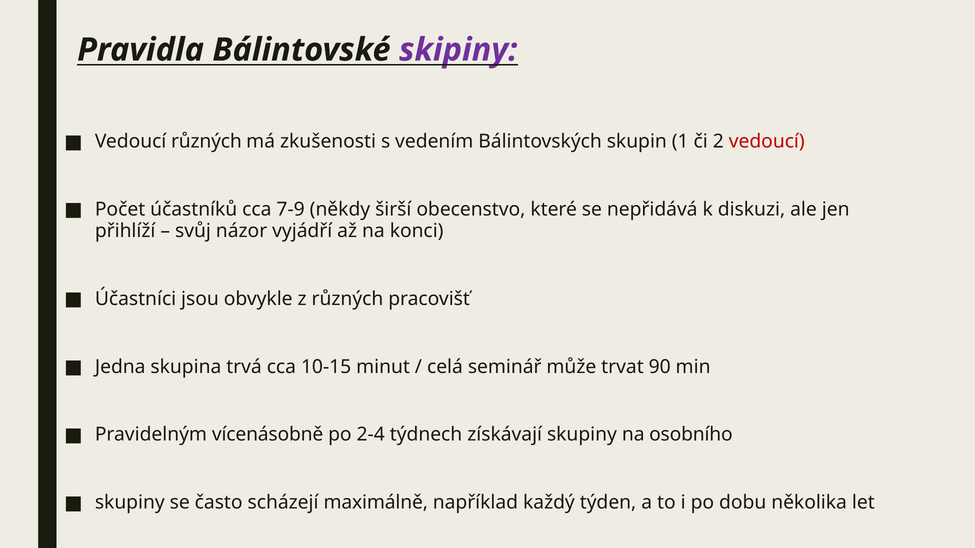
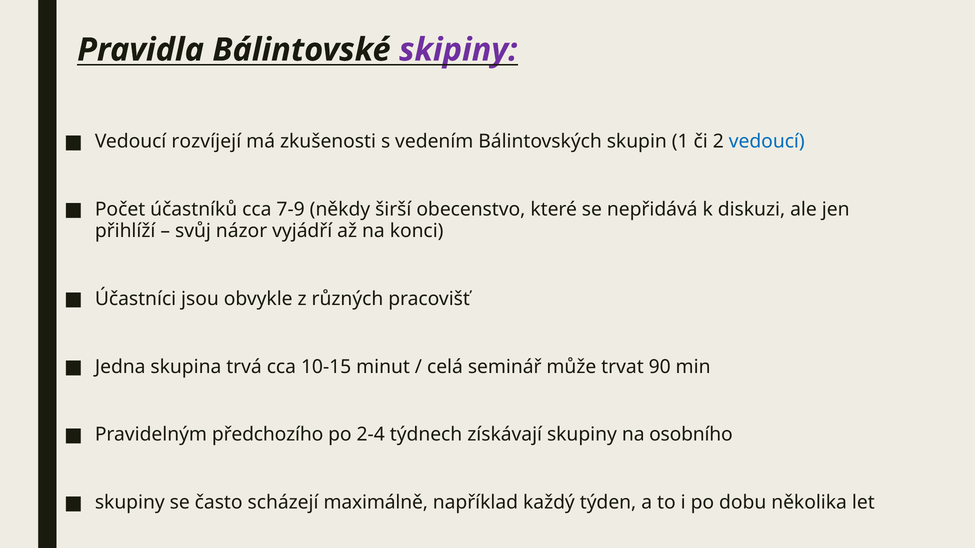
Vedoucí různých: různých -> rozvíjejí (206, 141)
vedoucí colour: red -> blue (767, 141)
vícenásobně: vícenásobně -> předchozího (268, 435)
